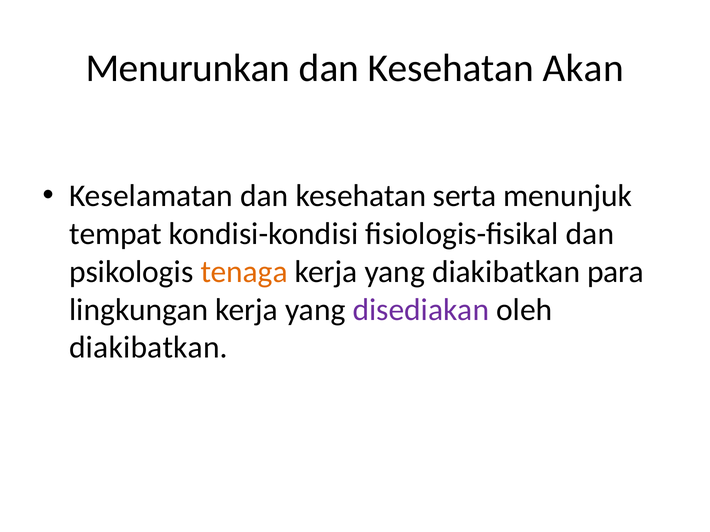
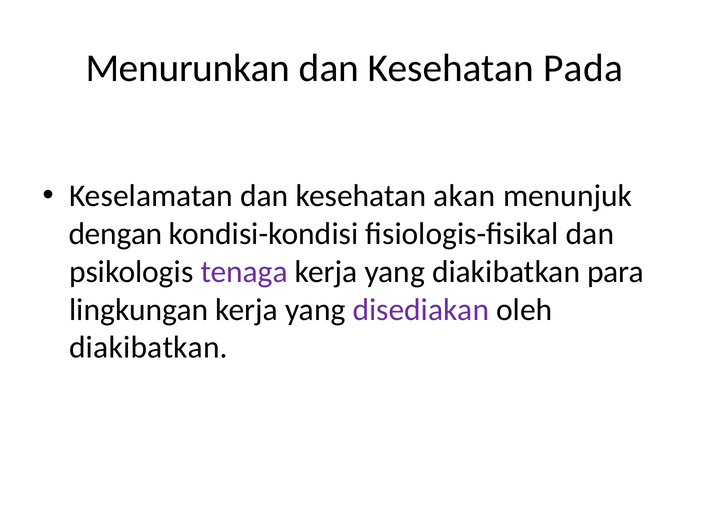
Akan: Akan -> Pada (583, 68)
serta: serta -> akan (464, 196)
tempat: tempat -> dengan (116, 234)
tenaga colour: orange -> purple (244, 272)
